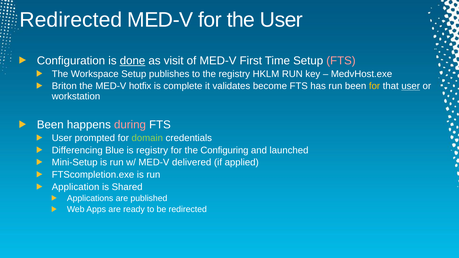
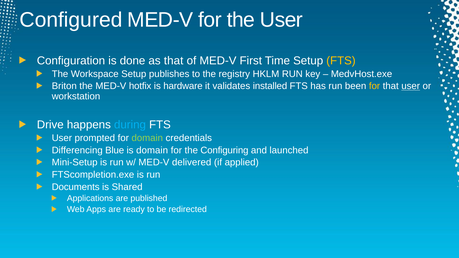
Redirected: Redirected -> Configured (71, 20)
done underline: present -> none (133, 61)
as visit: visit -> that (174, 61)
FTS colour: pink -> yellow (341, 61)
complete: complete -> hardware (183, 86)
become: become -> installed (270, 86)
Been: Been -> Drive (50, 125)
during colour: pink -> light blue (130, 125)
is registry: registry -> domain (152, 150)
Application: Application -> Documents (76, 187)
